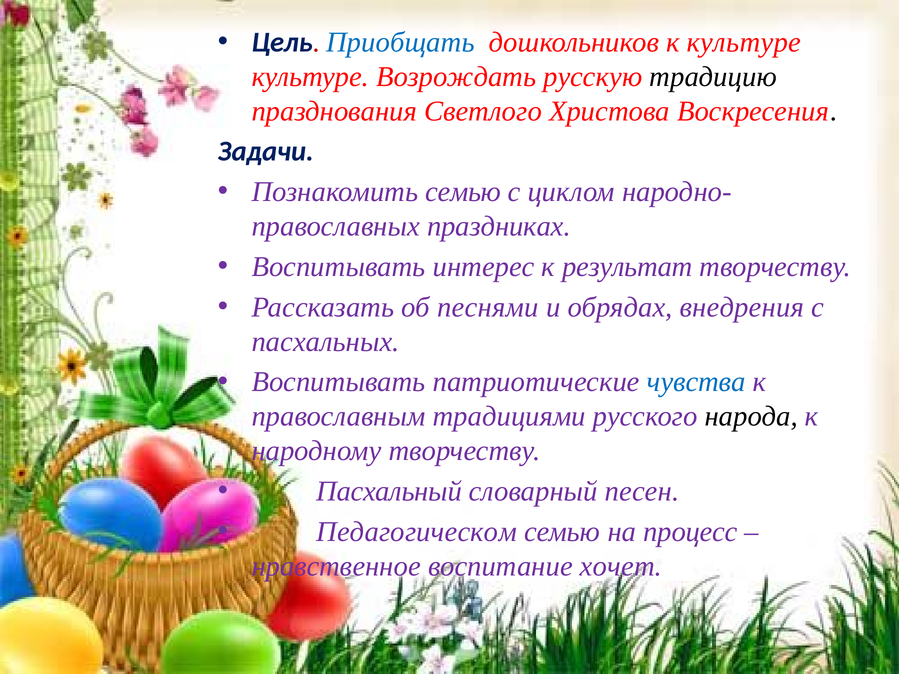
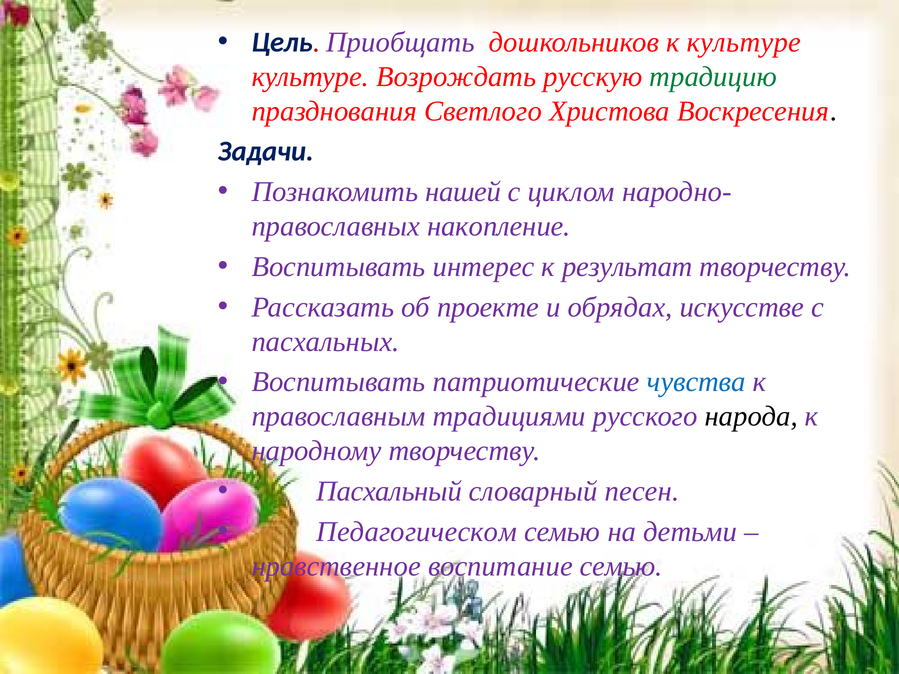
Приобщать colour: blue -> purple (400, 42)
традицию colour: black -> green (713, 77)
Познакомить семью: семью -> нашей (463, 192)
праздниках: праздниках -> накопление (499, 226)
песнями: песнями -> проекте (488, 307)
внедрения: внедрения -> искусстве (742, 307)
процесс: процесс -> детьми (690, 532)
воспитание хочет: хочет -> семью (621, 566)
